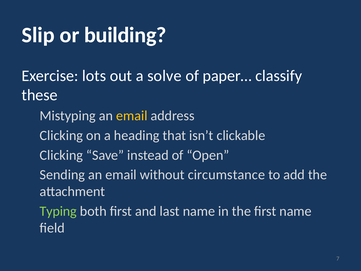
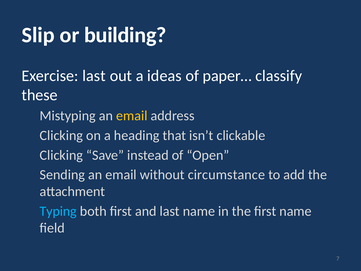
Exercise lots: lots -> last (94, 76)
solve: solve -> ideas (164, 76)
Typing colour: light green -> light blue (58, 211)
